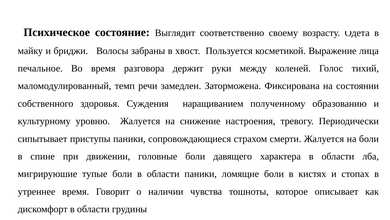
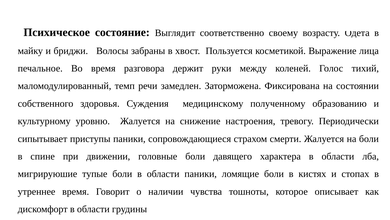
наращиванием: наращиванием -> медицинскому (213, 103)
